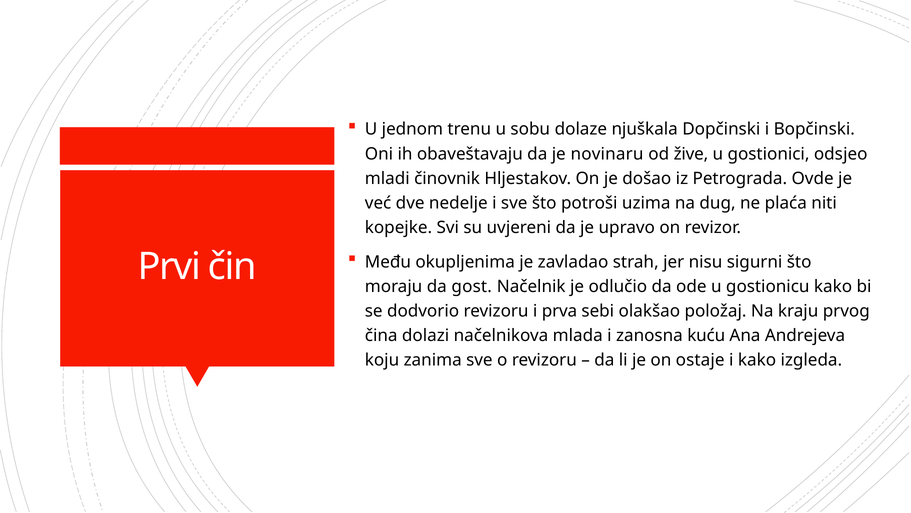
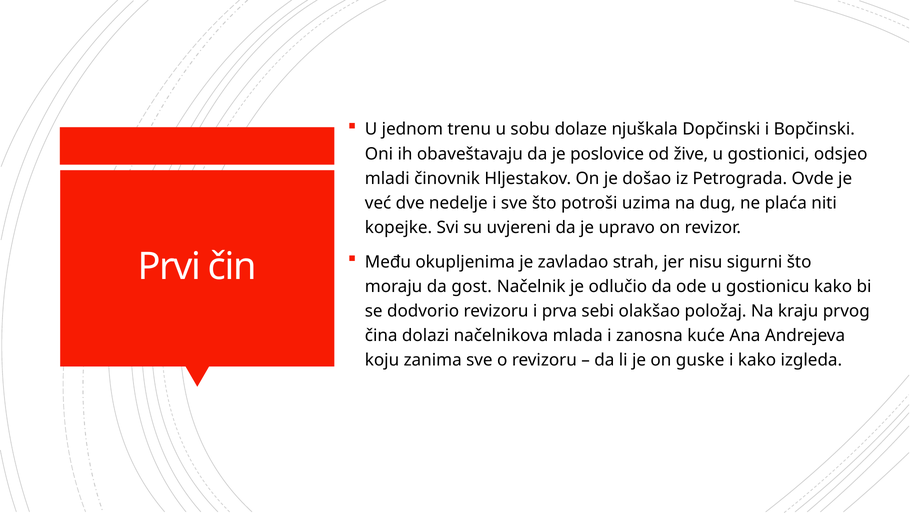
novinaru: novinaru -> poslovice (607, 154)
kuću: kuću -> kuće (706, 335)
ostaje: ostaje -> guske (700, 360)
